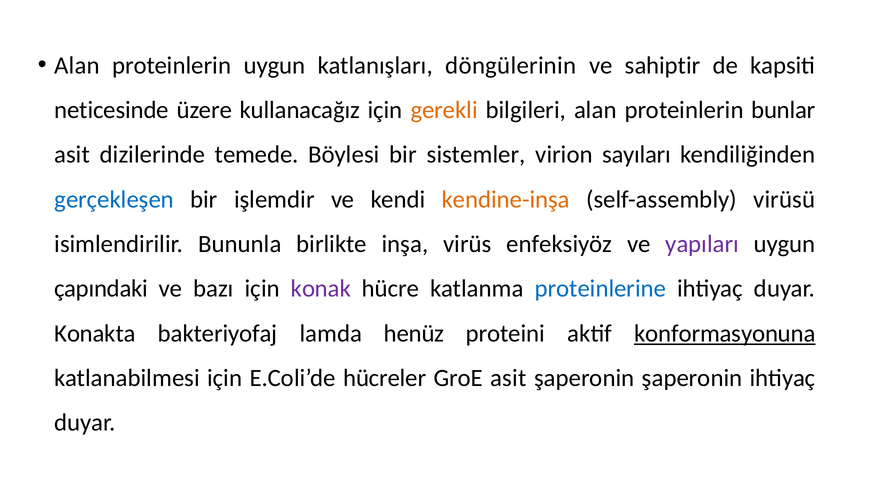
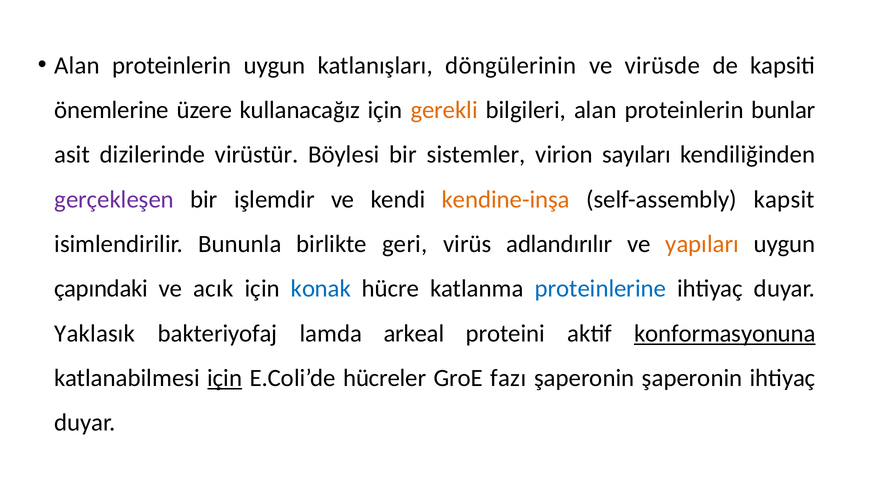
sahiptir: sahiptir -> virüsde (662, 65)
neticesinde: neticesinde -> önemlerine (112, 110)
temede: temede -> virüstür (257, 155)
gerçekleşen colour: blue -> purple (114, 200)
virüsü: virüsü -> kapsit (784, 200)
inşa: inşa -> geri (405, 244)
enfeksiyöz: enfeksiyöz -> adlandırılır (559, 244)
yapıları colour: purple -> orange (702, 244)
bazı: bazı -> acık (213, 289)
konak colour: purple -> blue (321, 289)
Konakta: Konakta -> Yaklasık (95, 334)
henüz: henüz -> arkeal (414, 334)
için underline: none -> present (225, 379)
GroE asit: asit -> fazı (508, 379)
